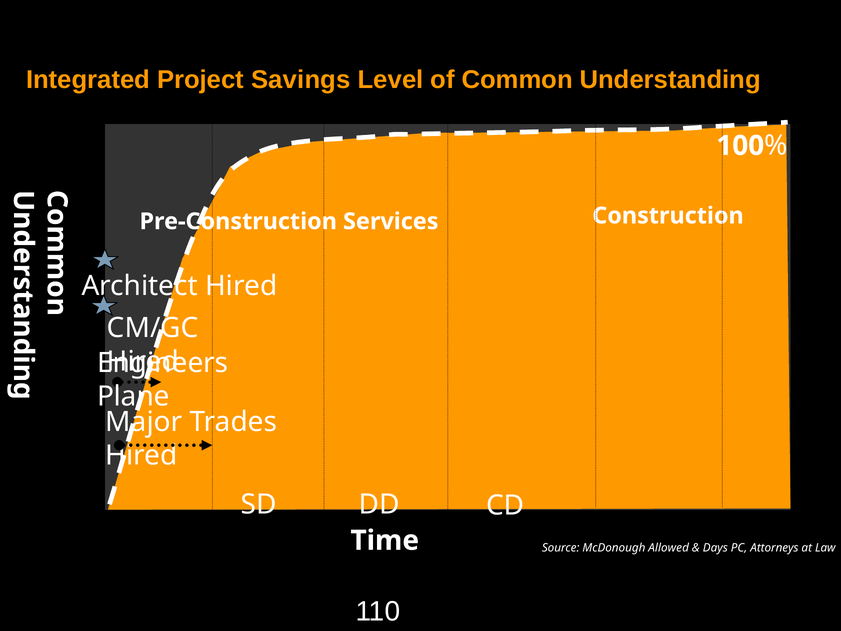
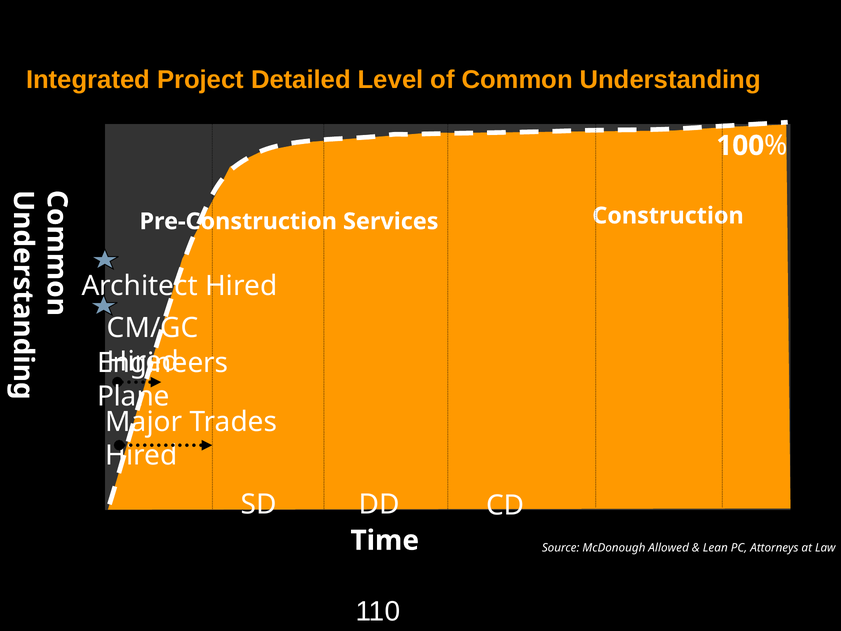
Savings: Savings -> Detailed (301, 80)
Days: Days -> Lean (715, 547)
